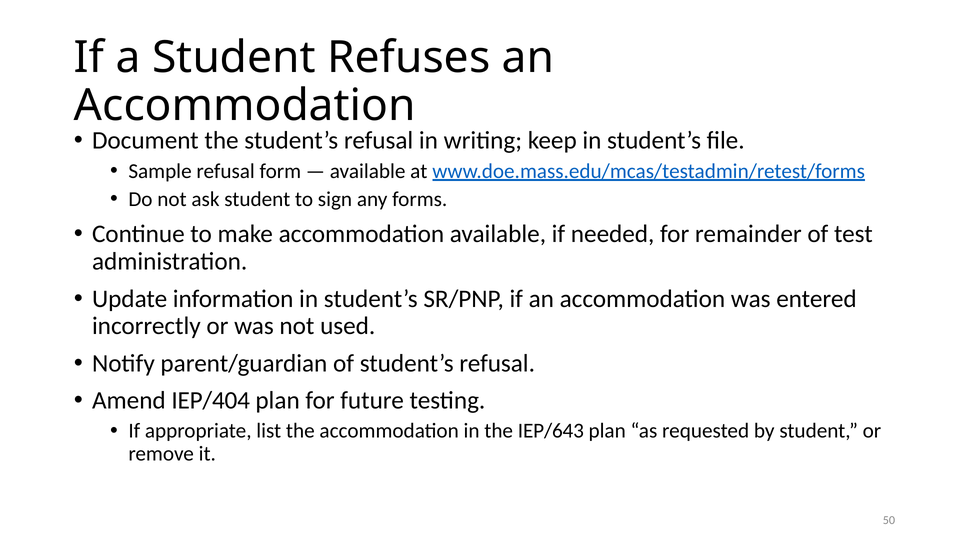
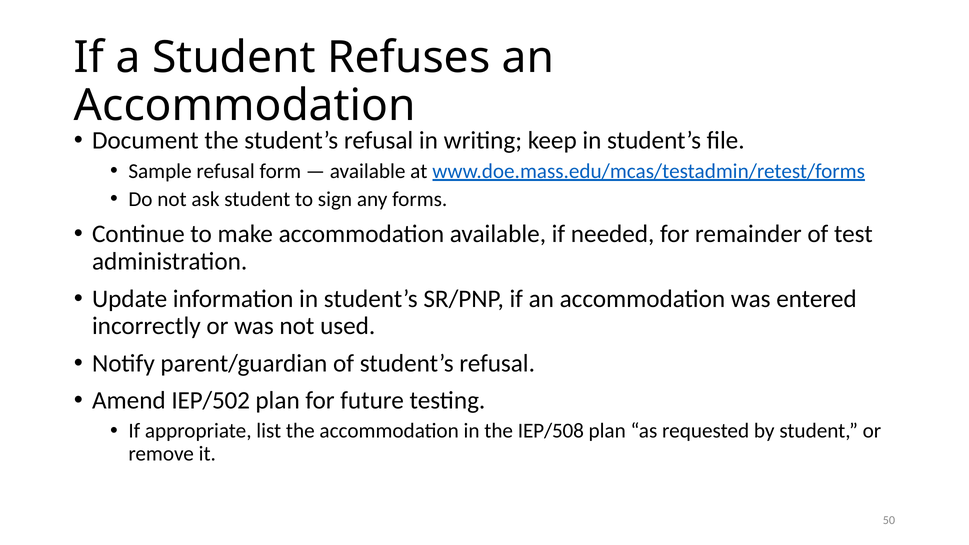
IEP/404: IEP/404 -> IEP/502 (211, 401)
IEP/643: IEP/643 -> IEP/508 (551, 431)
